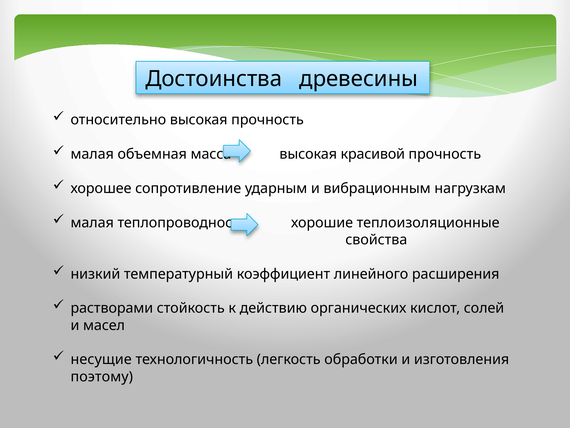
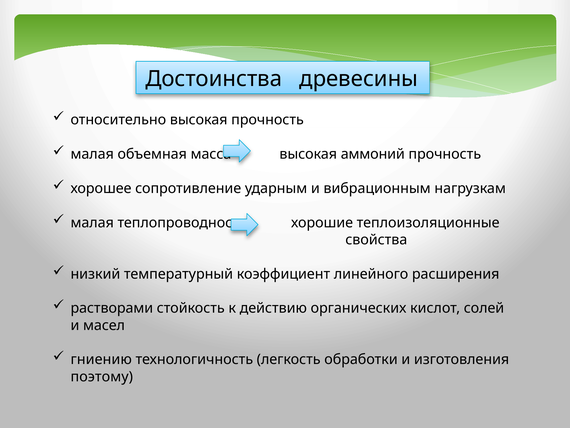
красивой: красивой -> аммоний (373, 154)
несущие: несущие -> гниению (101, 359)
